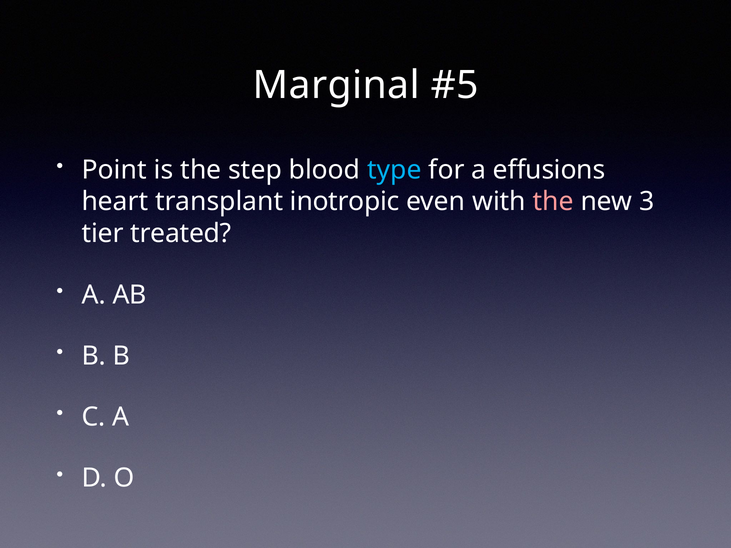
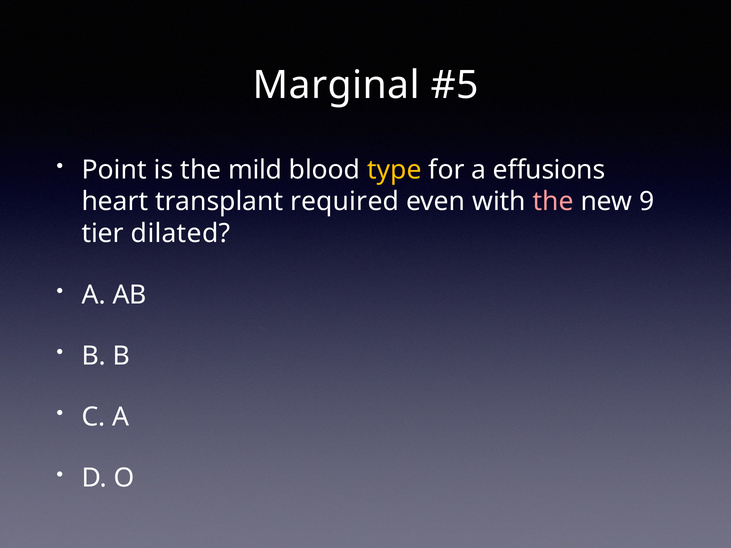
step: step -> mild (255, 170)
type colour: light blue -> yellow (394, 170)
inotropic: inotropic -> required (345, 202)
3: 3 -> 9 (647, 202)
treated: treated -> dilated (181, 234)
